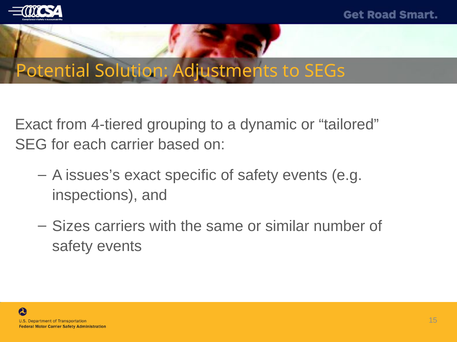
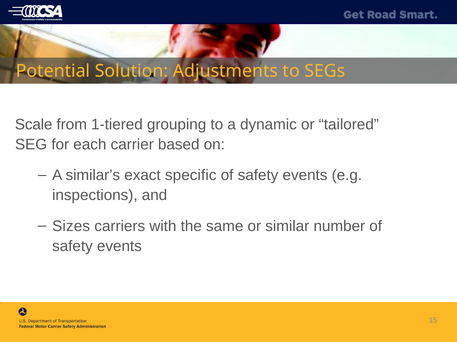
Exact: Exact -> Scale (34, 125)
4-tiered: 4-tiered -> 1-tiered (117, 125)
issues’s: issues’s -> similar’s (93, 176)
